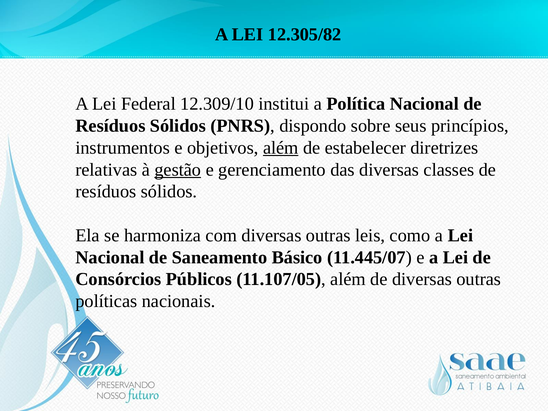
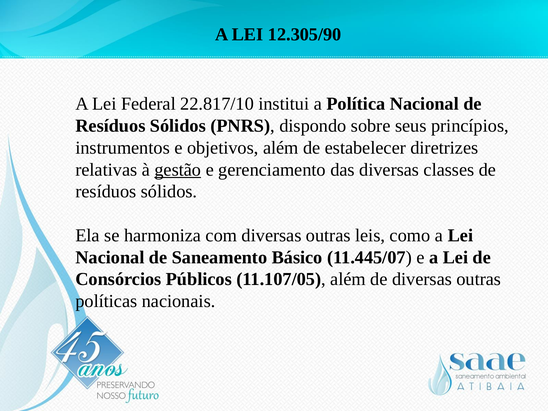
12.305/82: 12.305/82 -> 12.305/90 (305, 34)
12.309/10: 12.309/10 -> 22.817/10 (217, 104)
além underline: present -> none (281, 148)
